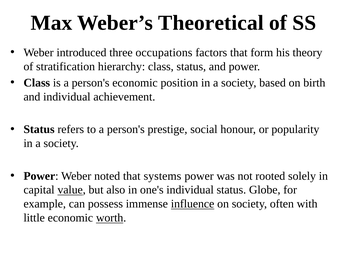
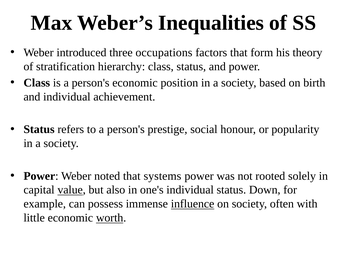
Theoretical: Theoretical -> Inequalities (211, 23)
Globe: Globe -> Down (265, 190)
